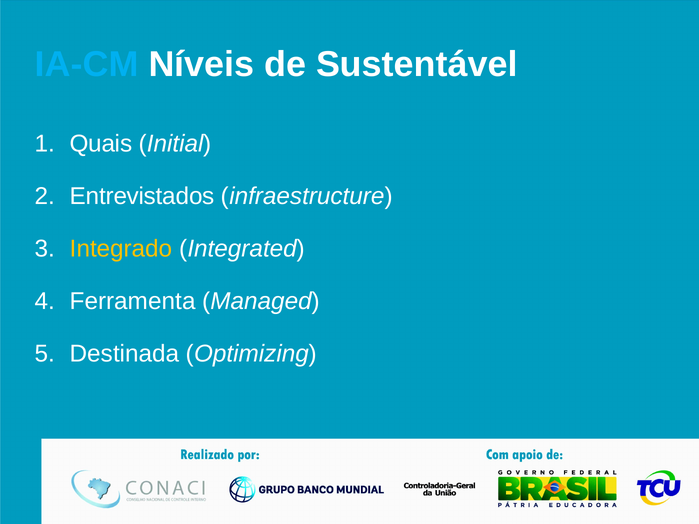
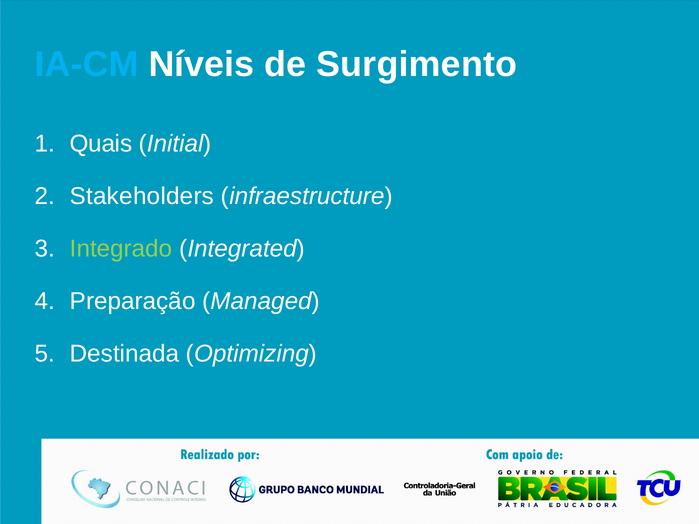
Sustentável: Sustentável -> Surgimento (417, 64)
Entrevistados: Entrevistados -> Stakeholders (142, 196)
Integrado colour: yellow -> light green (121, 249)
Ferramenta: Ferramenta -> Preparação (133, 301)
